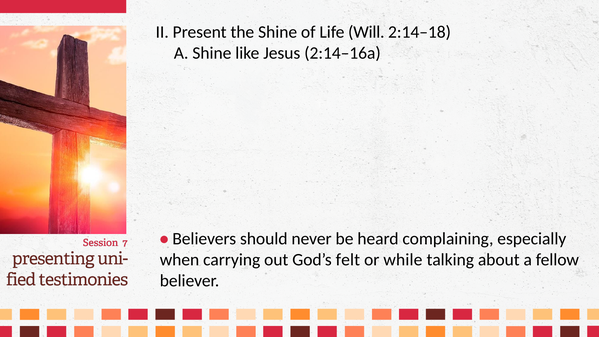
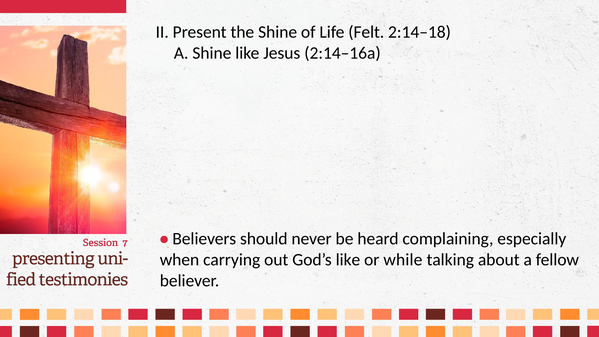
Will: Will -> Felt (366, 32)
God’s felt: felt -> like (348, 260)
